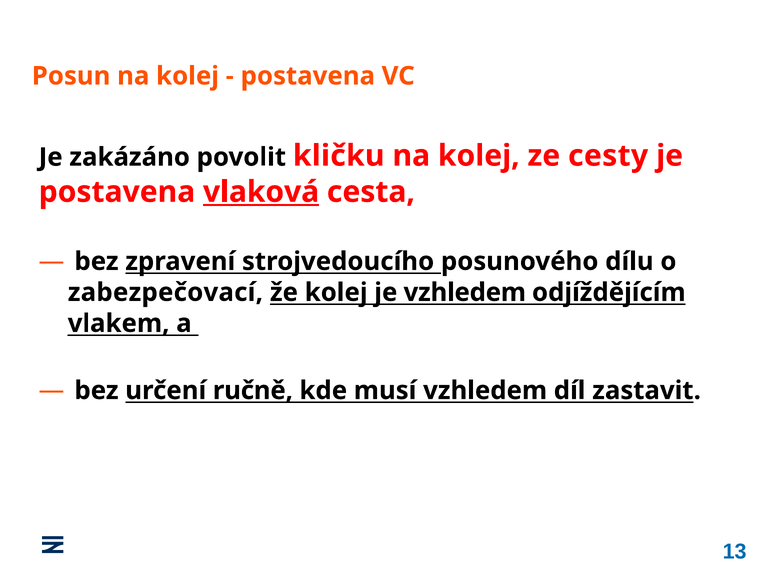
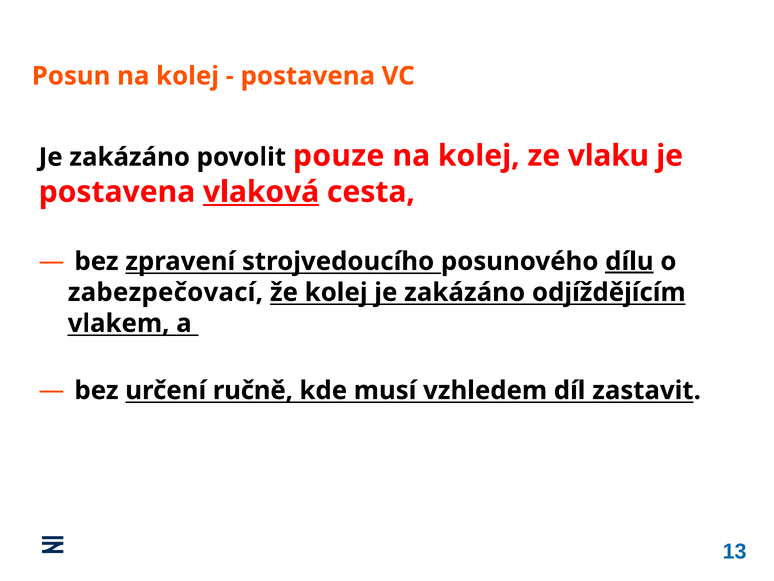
kličku: kličku -> pouze (339, 156)
cesty: cesty -> vlaku (608, 156)
dílu underline: none -> present (629, 261)
kolej je vzhledem: vzhledem -> zakázáno (465, 292)
